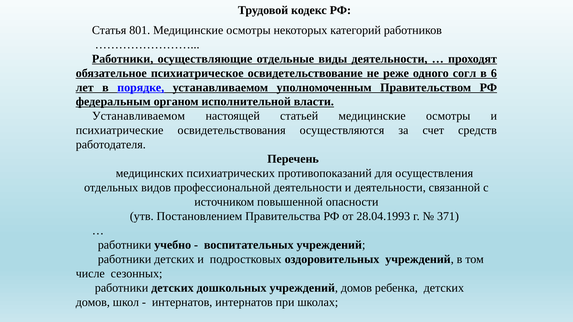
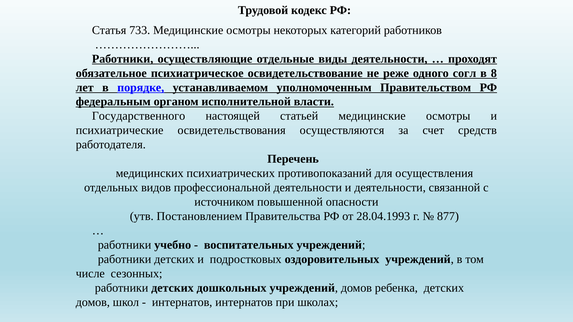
801: 801 -> 733 (140, 30)
6: 6 -> 8 (494, 73)
Устанавливаемом: Устанавливаемом -> Государственного (139, 116)
371: 371 -> 877 (448, 216)
